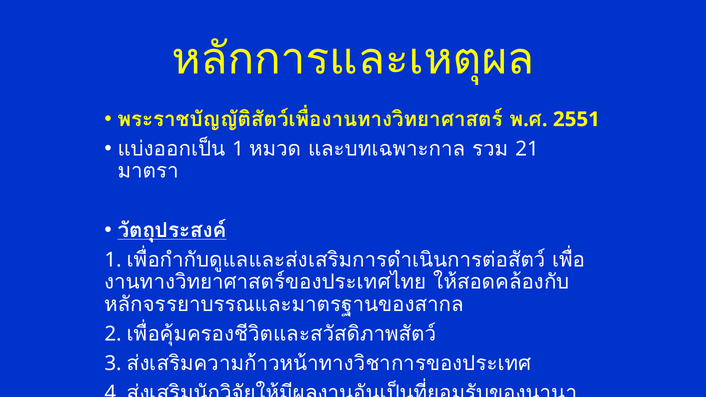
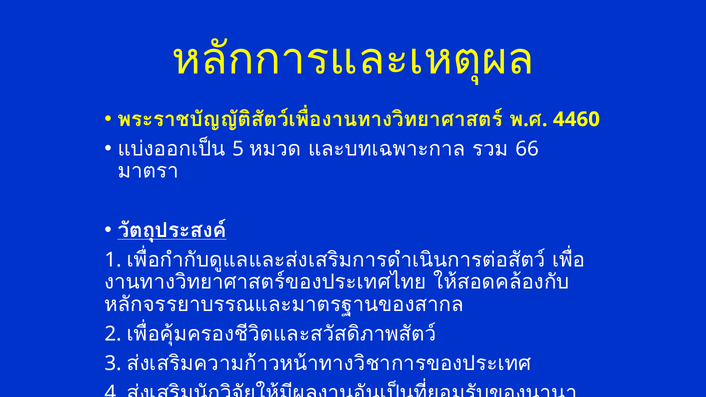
2551: 2551 -> 4460 (576, 119)
1: 1 -> 5 (238, 149)
21: 21 -> 66 (527, 149)
